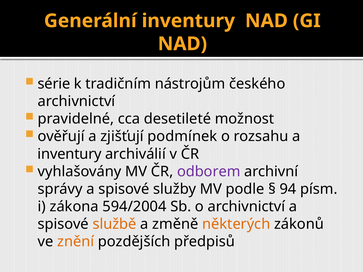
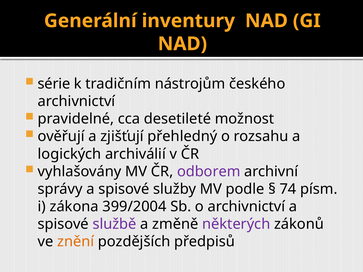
podmínek: podmínek -> přehledný (182, 137)
inventury: inventury -> logických (70, 154)
94: 94 -> 74 (288, 189)
594/2004: 594/2004 -> 399/2004 (134, 207)
službě colour: orange -> purple (114, 224)
některých colour: orange -> purple (236, 224)
